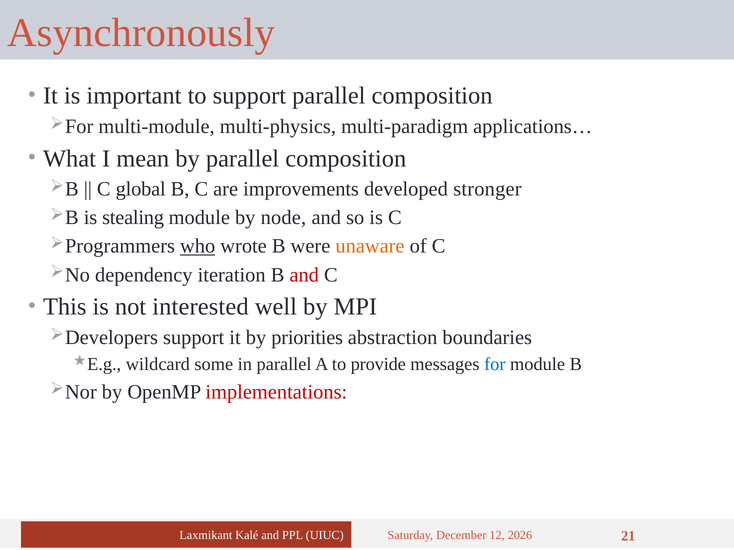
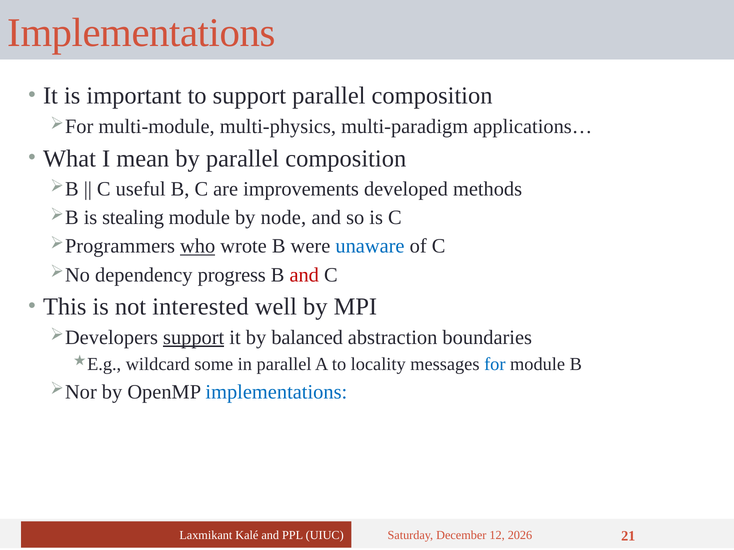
Asynchronously: Asynchronously -> Implementations (141, 33)
global: global -> useful (141, 189)
stronger: stronger -> methods (488, 189)
unaware colour: orange -> blue (370, 246)
iteration: iteration -> progress (232, 275)
support underline: none -> present (194, 338)
priorities: priorities -> balanced (307, 338)
provide: provide -> locality (378, 365)
implementations colour: red -> blue (276, 392)
